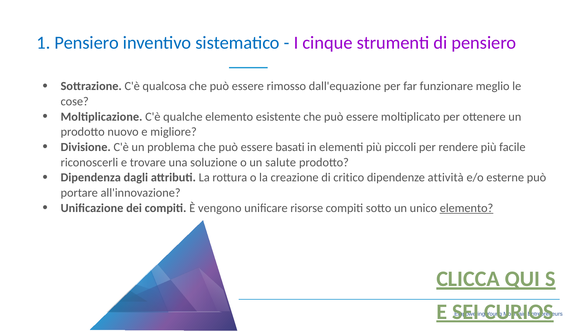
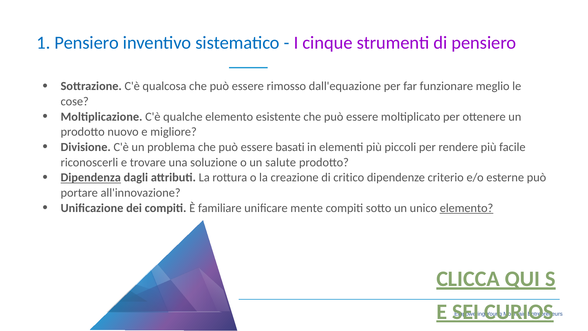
Dipendenza underline: none -> present (91, 177)
attività: attività -> criterio (446, 177)
vengono: vengono -> familiare (220, 208)
risorse: risorse -> mente (307, 208)
